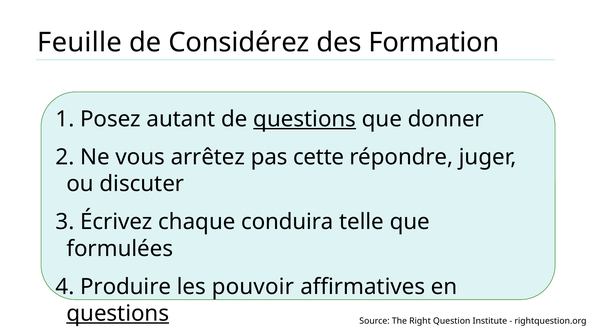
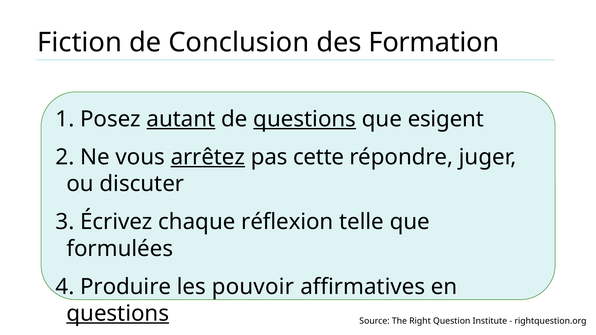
Feuille: Feuille -> Fiction (80, 43)
Considérez: Considérez -> Conclusion (239, 43)
autant underline: none -> present (181, 119)
donner: donner -> esigent (446, 119)
arrêtez underline: none -> present (208, 157)
conduira: conduira -> réflexion (287, 222)
